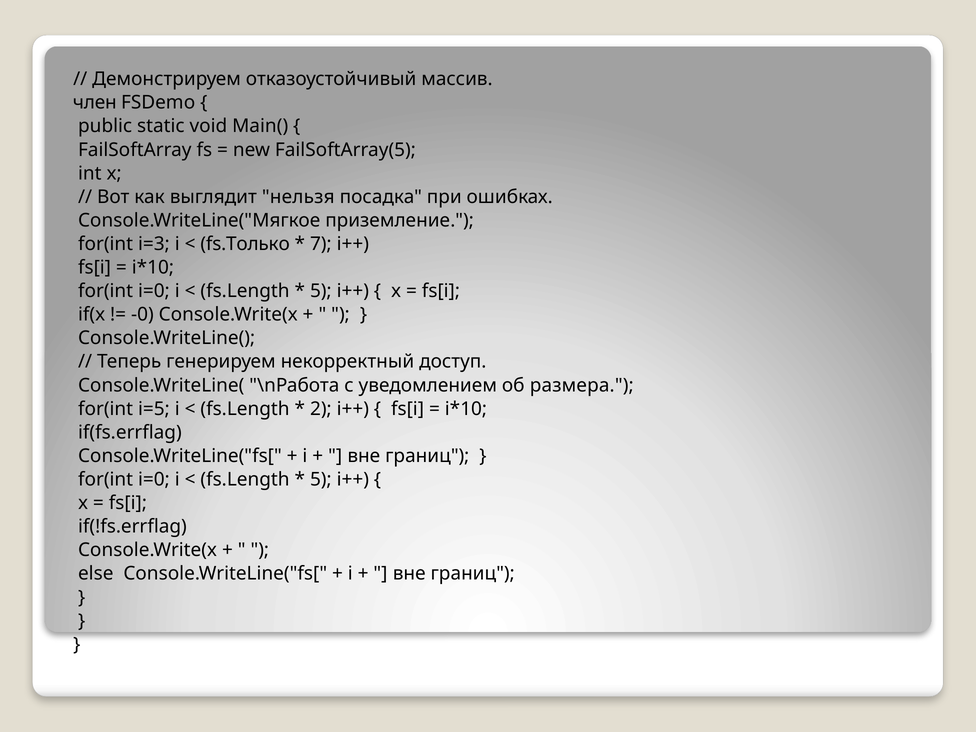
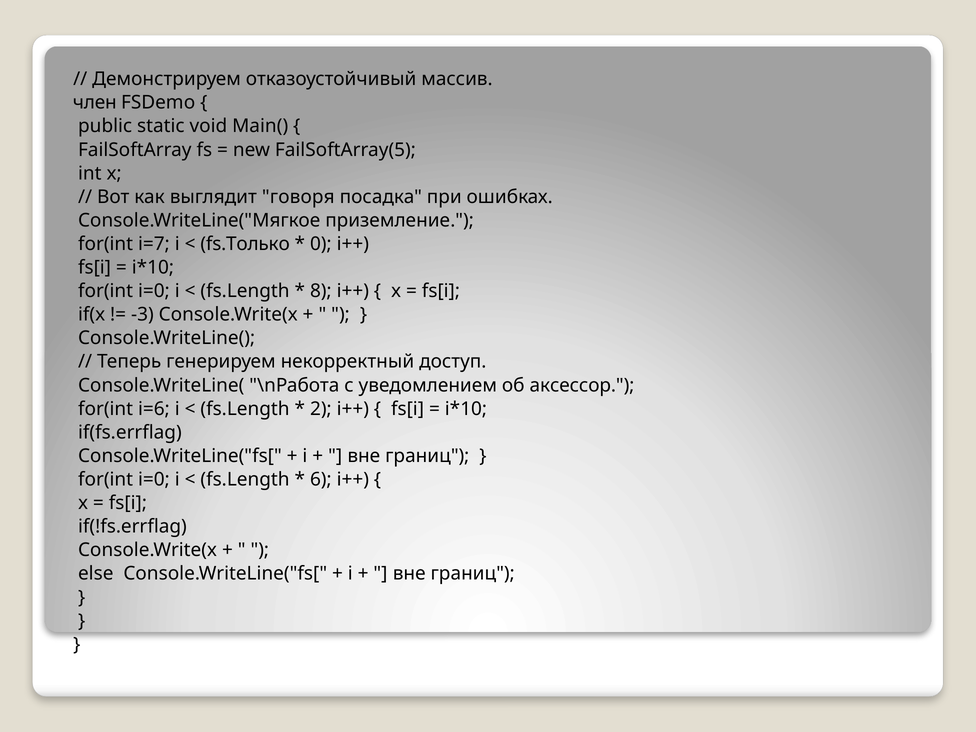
нельзя: нельзя -> говоря (298, 197)
i=3: i=3 -> i=7 (154, 244)
7: 7 -> 0 (321, 244)
5: 5 -> 8 (321, 291)
-0: -0 -> -3 (142, 315)
размера: размера -> аксессор (582, 385)
i=5: i=5 -> i=6 (154, 409)
5: 5 -> 6 (321, 480)
